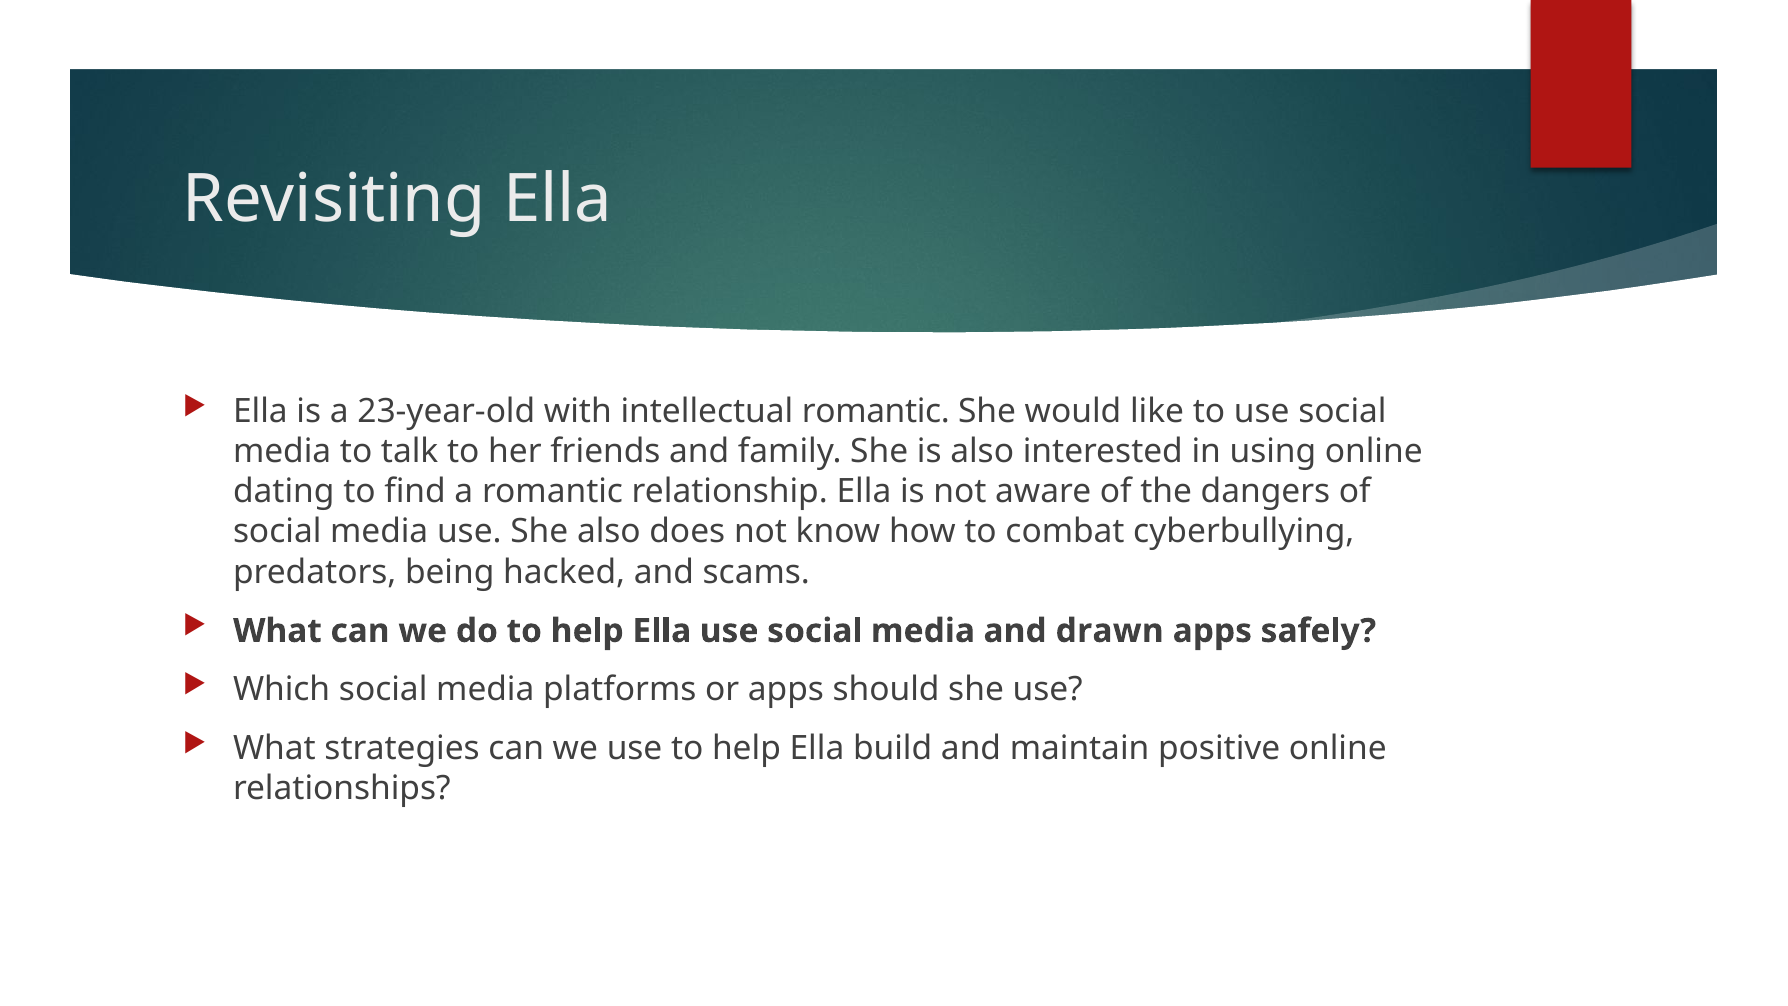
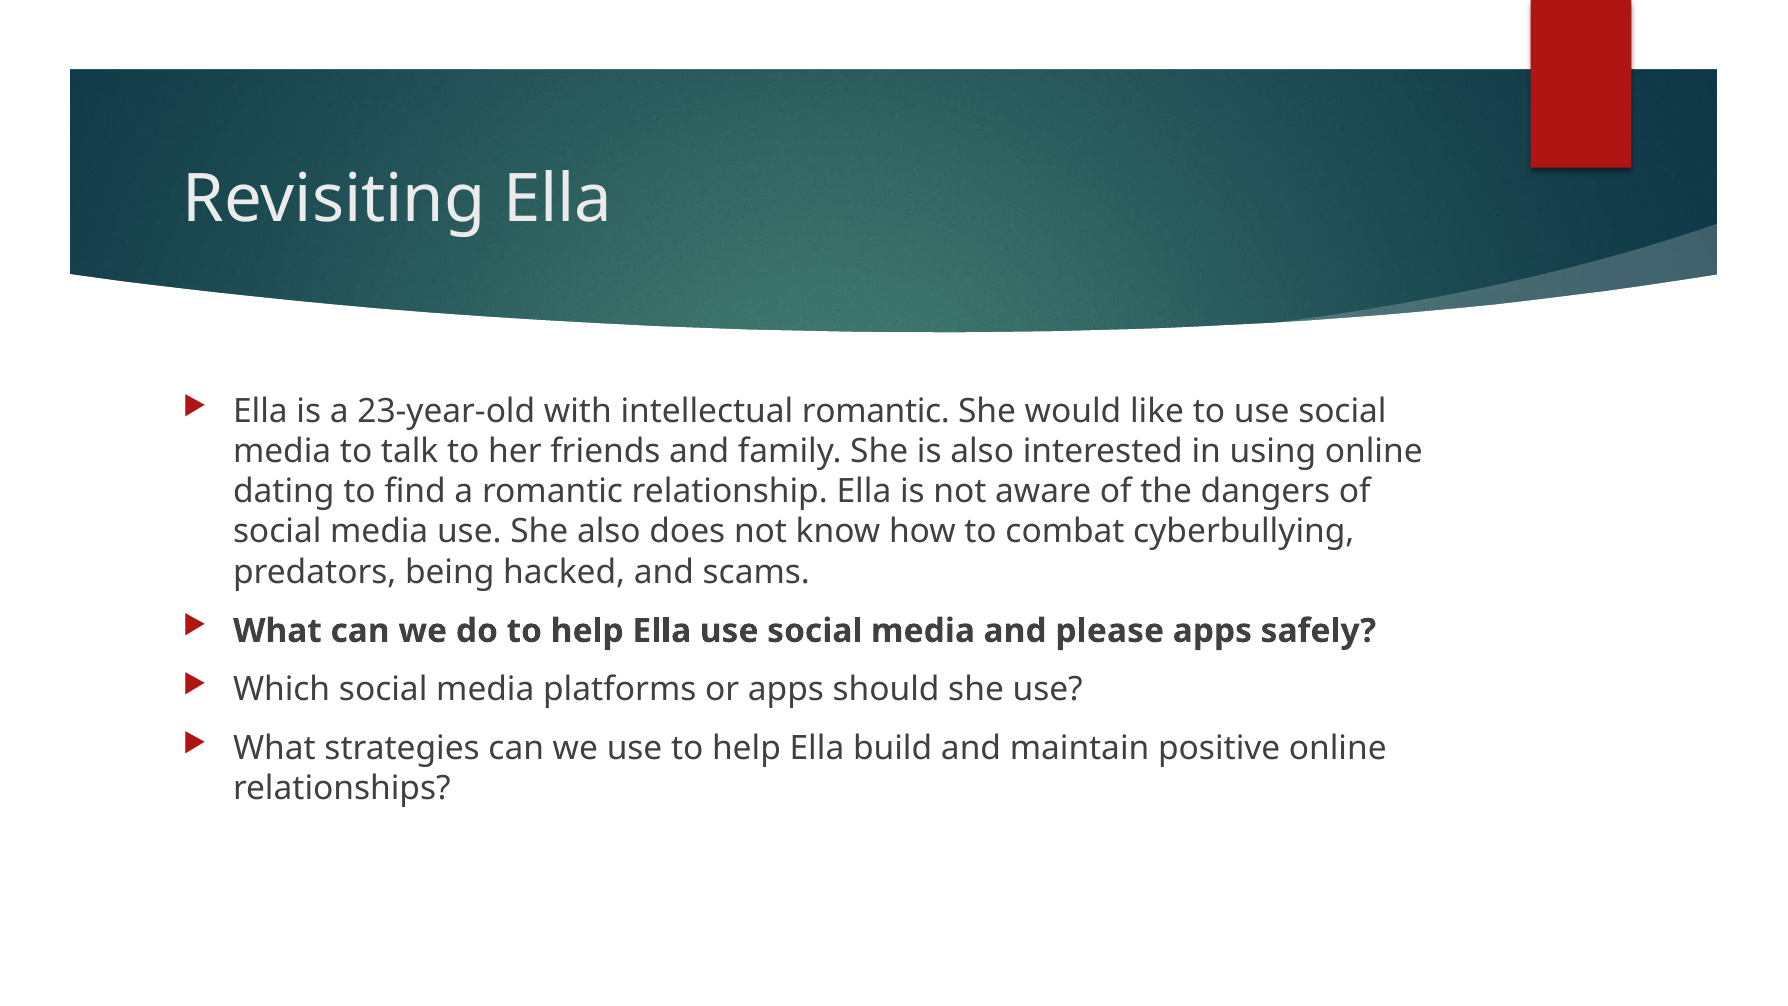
drawn: drawn -> please (1110, 631)
